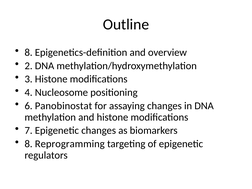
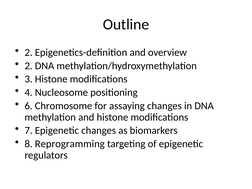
8: 8 -> 2 (29, 52)
Panobinostat: Panobinostat -> Chromosome (64, 106)
